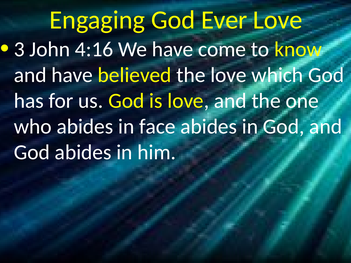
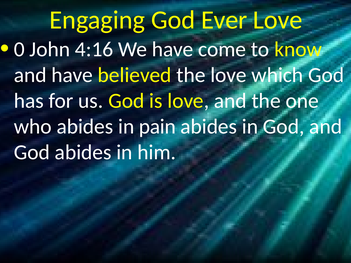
3: 3 -> 0 (19, 49)
face: face -> pain (157, 127)
